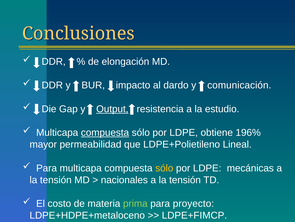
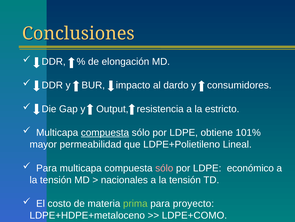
comunicación: comunicación -> consumidores (239, 85)
Output underline: present -> none (112, 109)
estudio: estudio -> estricto (222, 109)
196%: 196% -> 101% (248, 132)
sólo colour: yellow -> pink (164, 168)
mecánicas: mecánicas -> económico (250, 168)
LDPE+FIMCP: LDPE+FIMCP -> LDPE+COMO (194, 215)
